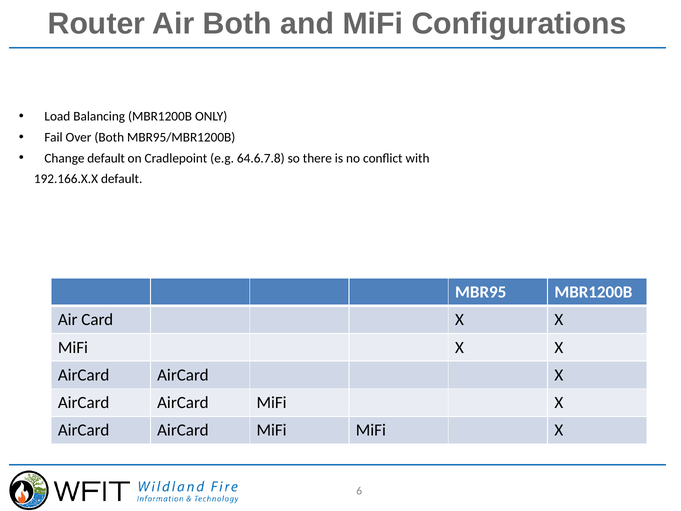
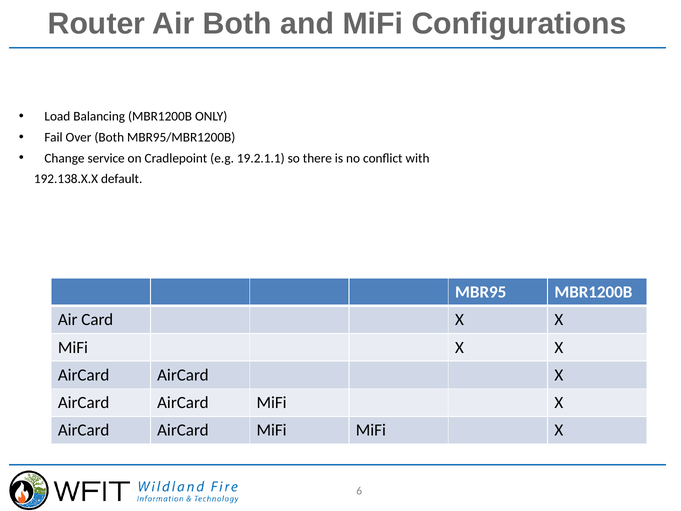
Change default: default -> service (106, 158)
64.6.7.8: 64.6.7.8 -> 19.2.1.1 (261, 158)
192.166.X.X: 192.166.X.X -> 192.138.X.X (66, 179)
